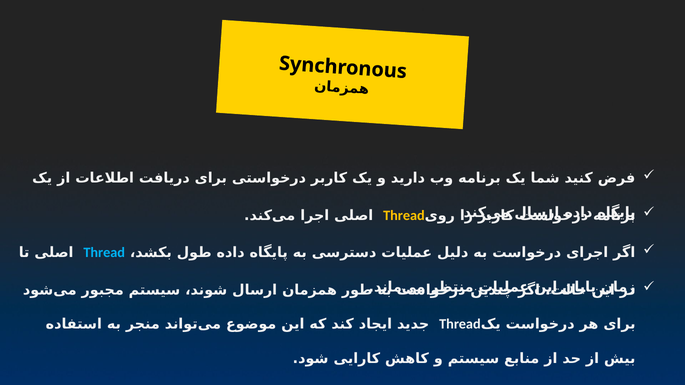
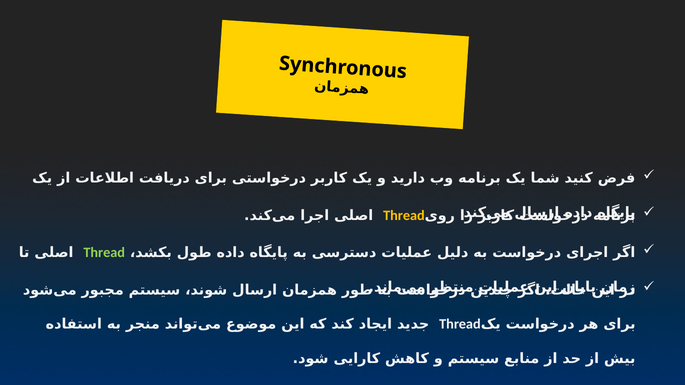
Thread colour: light blue -> light green (104, 253)
